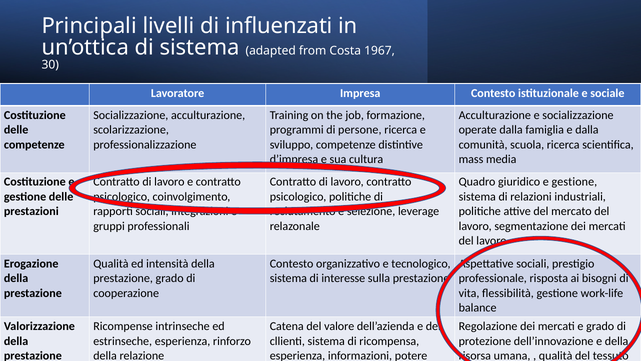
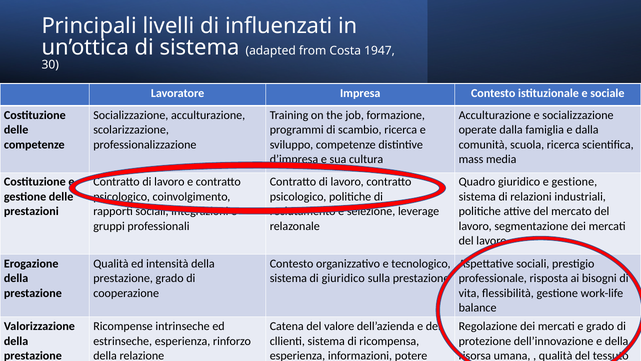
1967: 1967 -> 1947 (380, 51)
persone: persone -> scambio (360, 130)
di interesse: interesse -> giuridico (343, 278)
